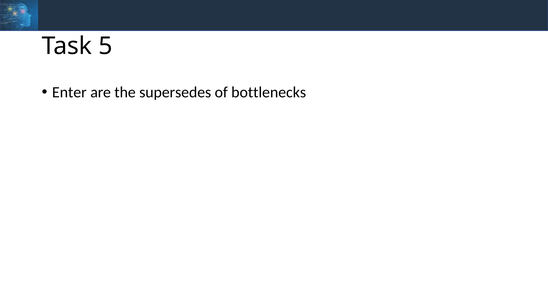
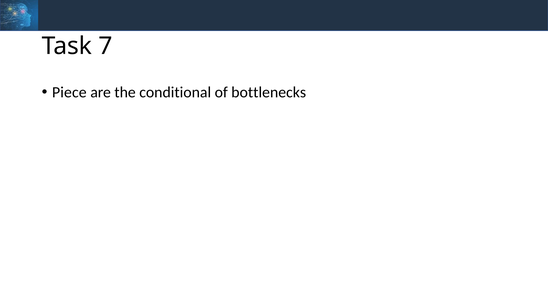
5: 5 -> 7 (105, 46)
Enter: Enter -> Piece (69, 92)
supersedes: supersedes -> conditional (175, 92)
